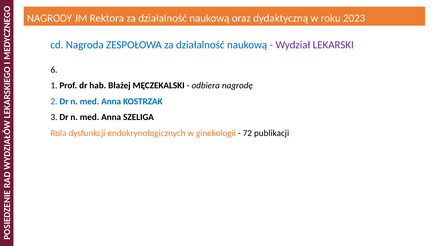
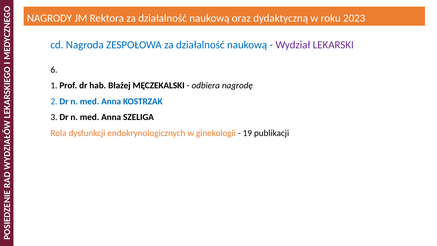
72: 72 -> 19 (247, 133)
